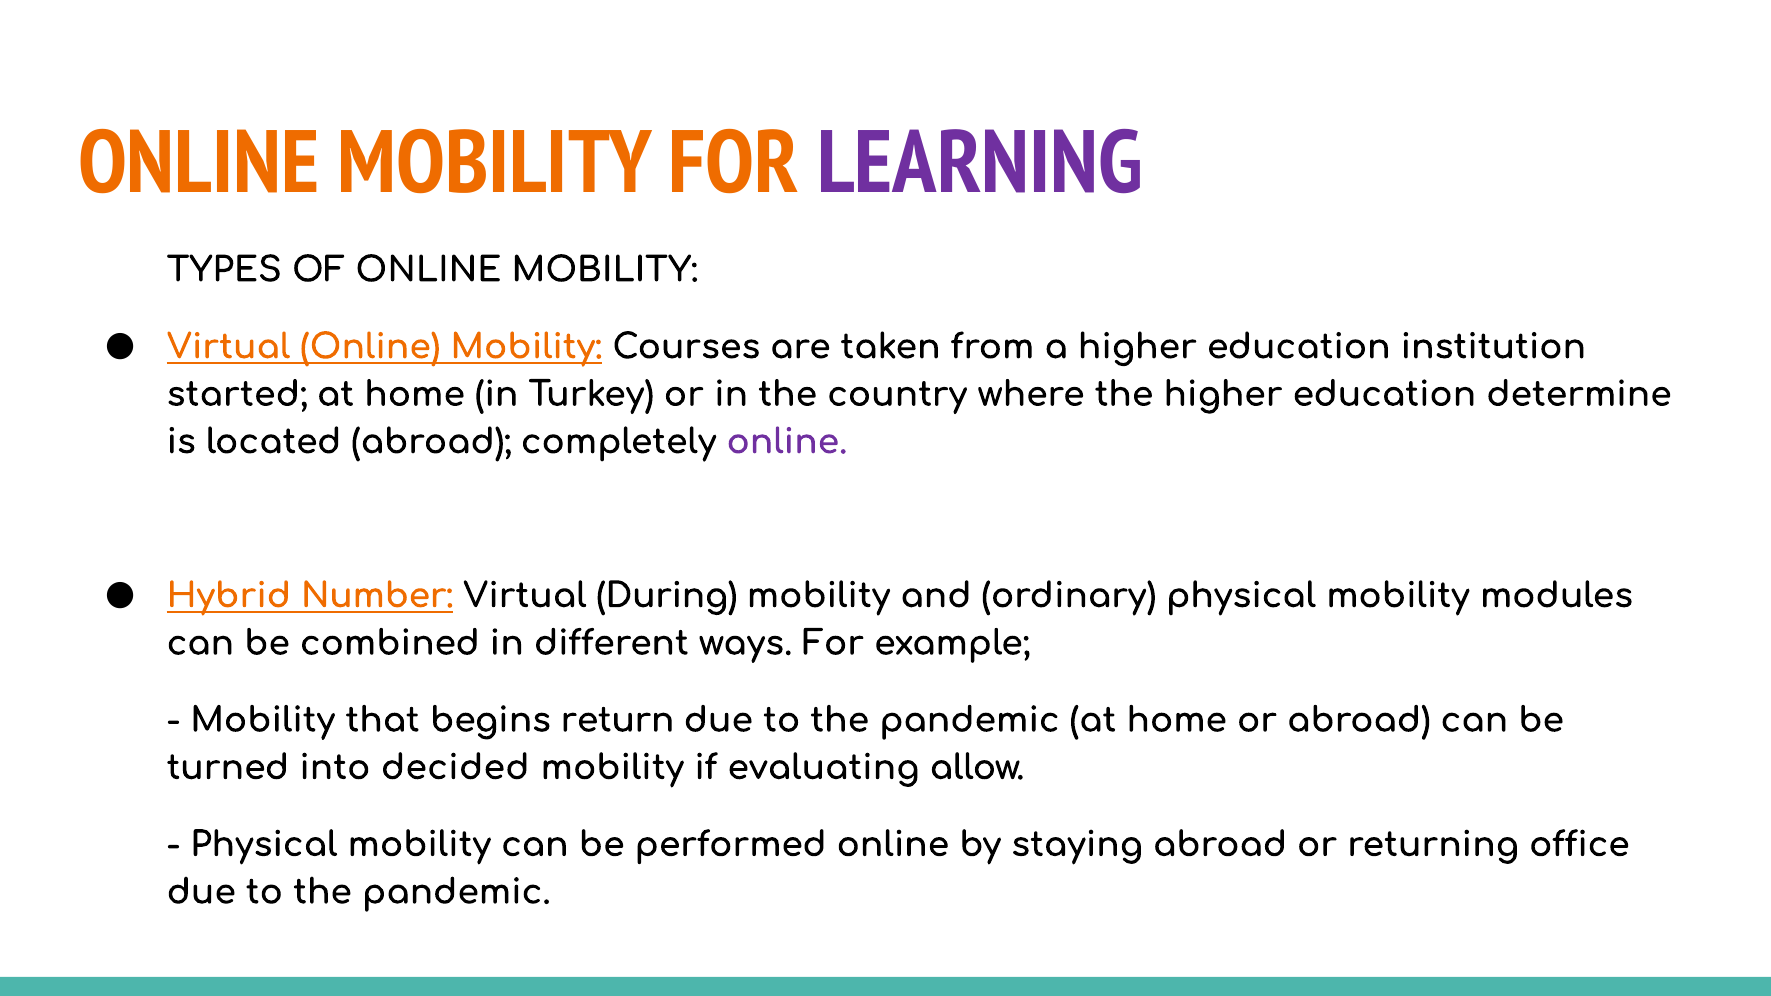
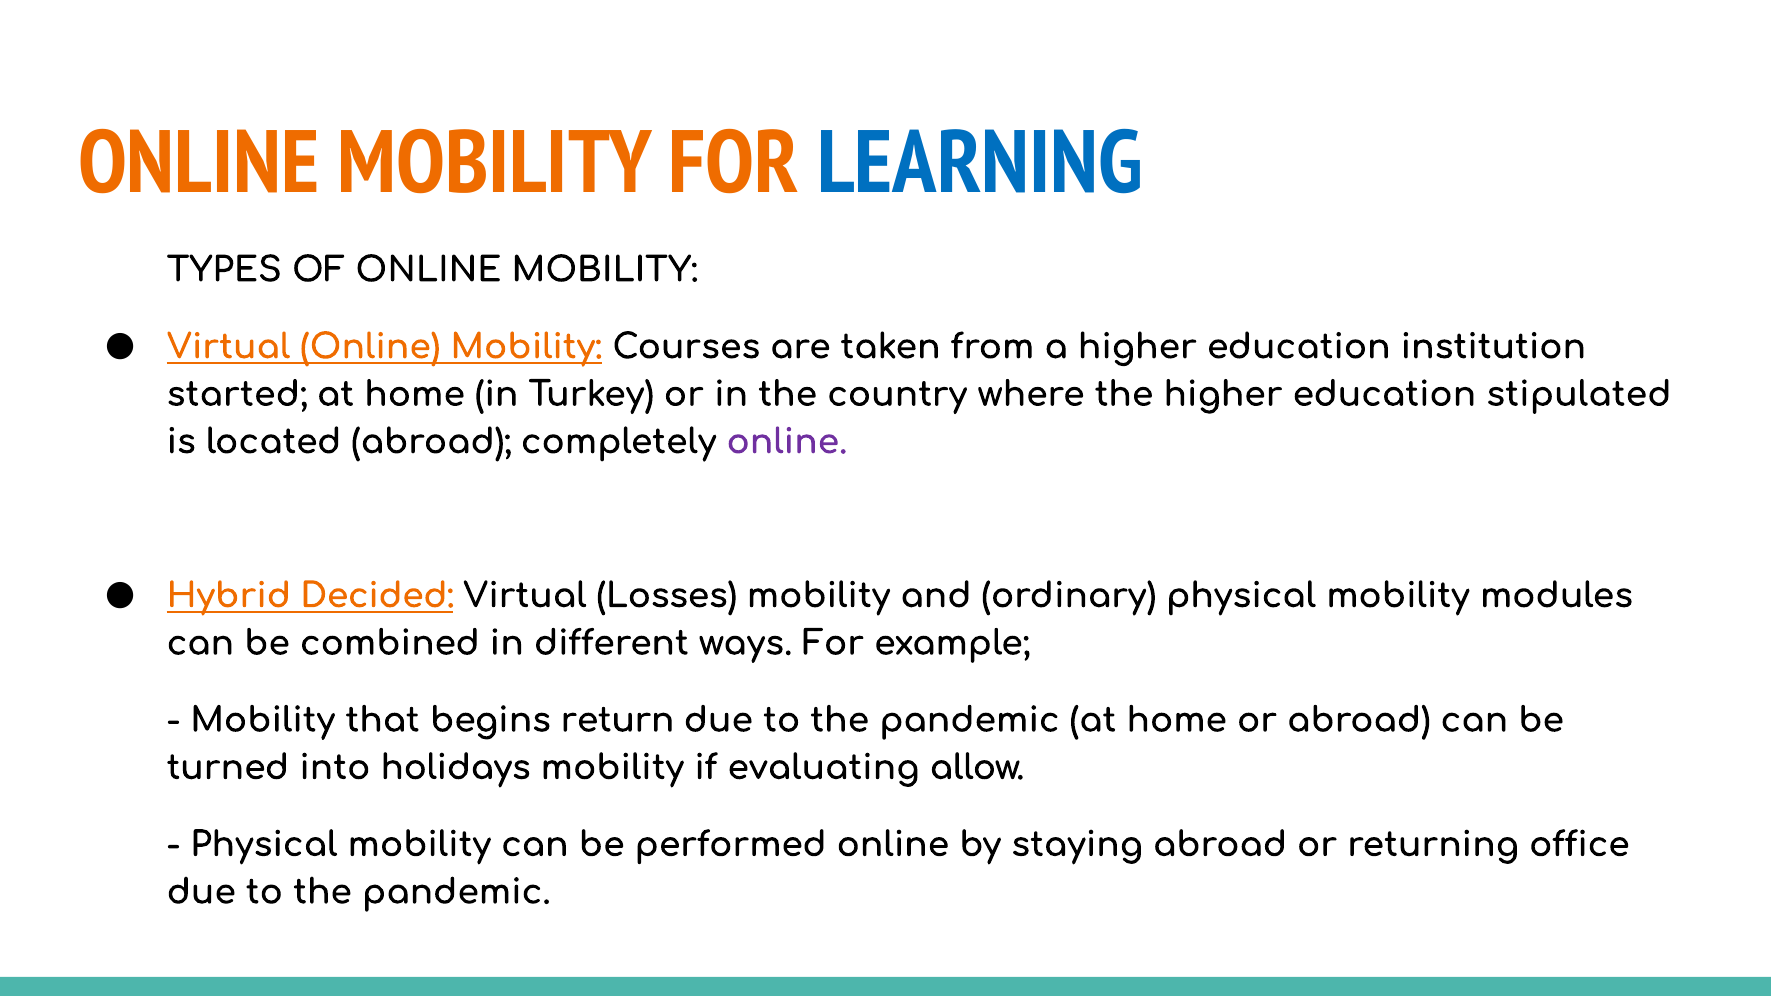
LEARNING colour: purple -> blue (980, 163)
determine: determine -> stipulated (1579, 395)
Number: Number -> Decided (377, 596)
During: During -> Losses (667, 596)
decided: decided -> holidays (456, 768)
